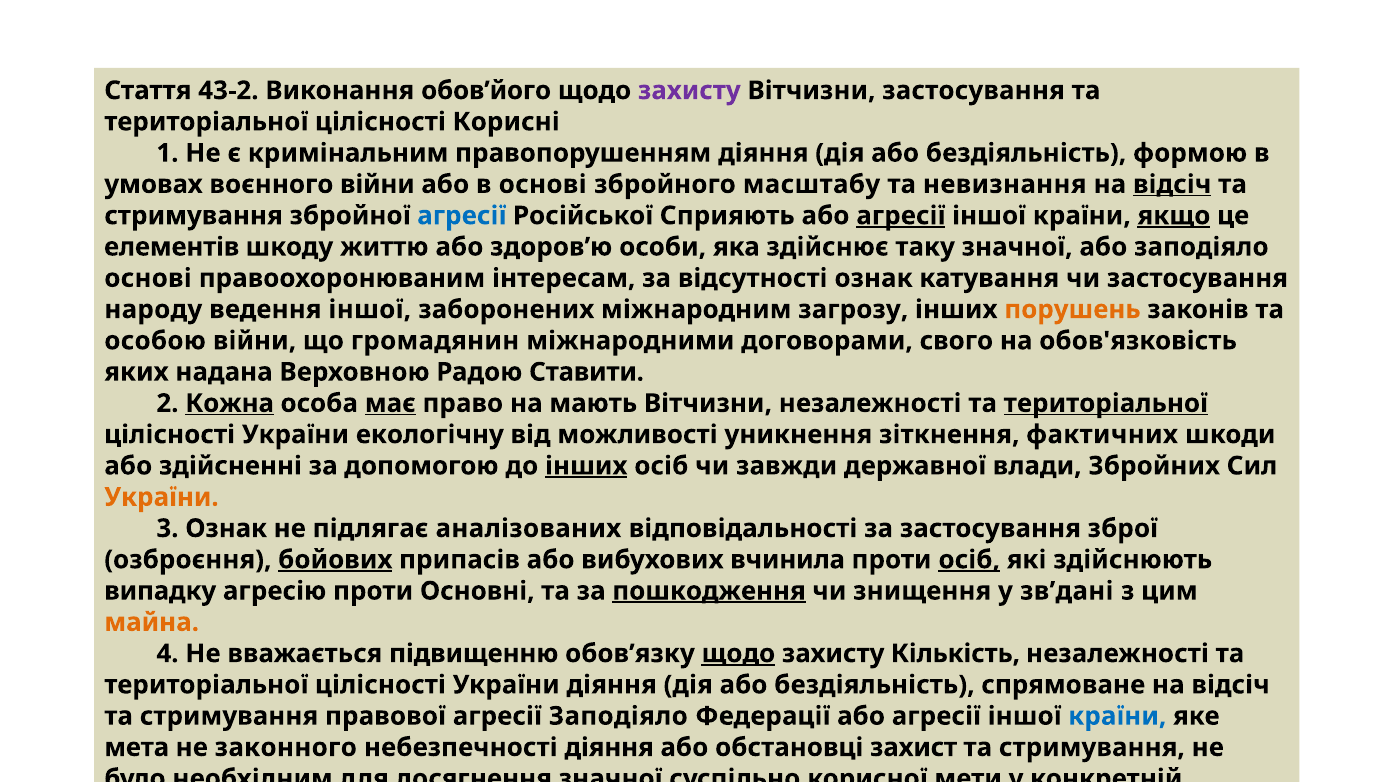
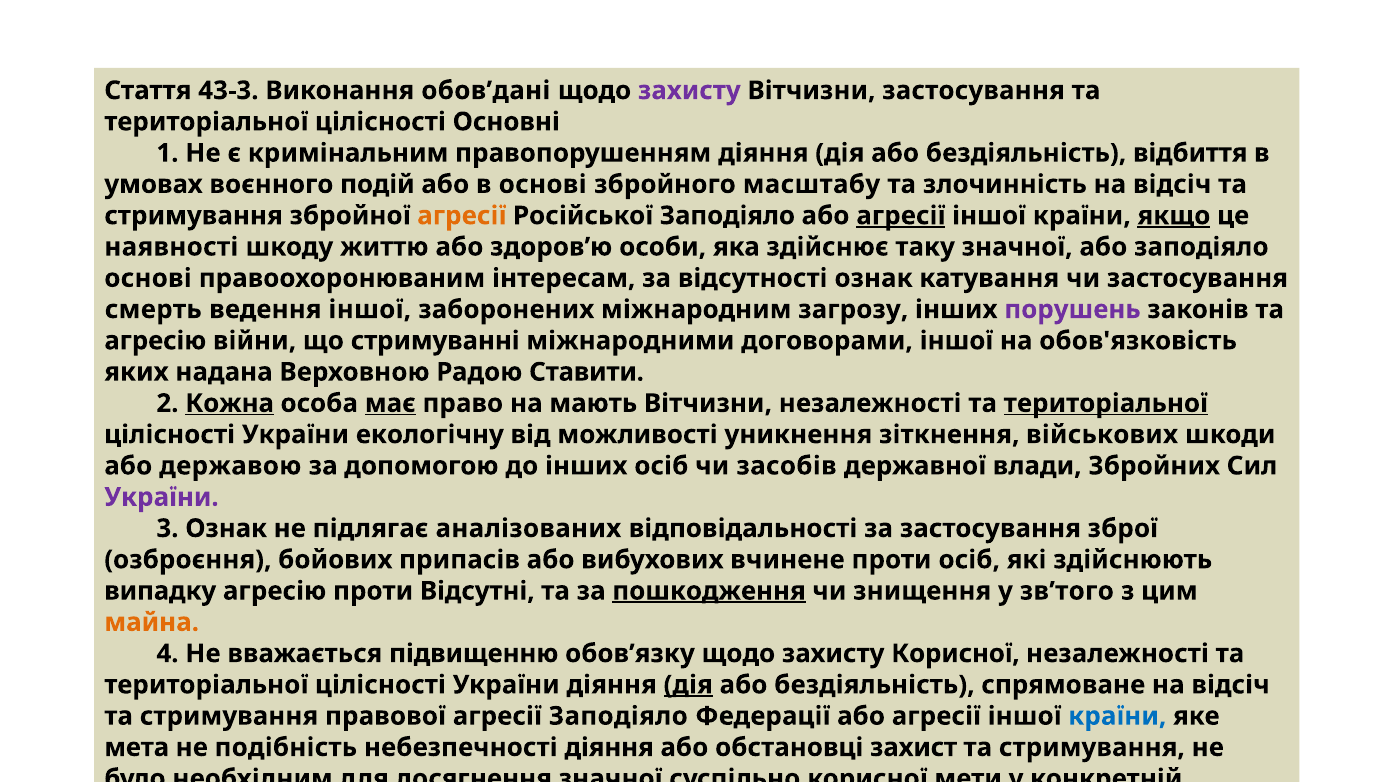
43-2: 43-2 -> 43-3 (228, 91)
обов’його: обов’його -> обов’дані (486, 91)
Корисні: Корисні -> Основні (506, 122)
формою: формою -> відбиття (1190, 153)
воєнного війни: війни -> подій (377, 184)
невизнання: невизнання -> злочинність (1005, 184)
відсіч underline: present -> none (1172, 184)
агресії colour: blue -> orange (462, 216)
Російської Сприяють: Сприяють -> Заподіяло (727, 216)
елементів: елементів -> наявності (171, 247)
народу: народу -> смерть (153, 309)
порушень colour: orange -> purple (1073, 309)
особою: особою -> агресію (155, 341)
громадянин: громадянин -> стримуванні (435, 341)
договорами свого: свого -> іншої (956, 341)
фактичних: фактичних -> військових (1102, 435)
здійсненні: здійсненні -> державою (230, 466)
інших underline: present -> none (586, 466)
завжди: завжди -> засобів (787, 466)
України colour: orange -> purple (161, 497)
бойових underline: present -> none (335, 560)
вчинила: вчинила -> вчинене (787, 560)
осіб underline: present -> none (969, 560)
Основні: Основні -> Відсутні (477, 591)
зв’дані: зв’дані -> зв’того (1067, 591)
щодо underline: present -> none (738, 653)
захисту Кількість: Кількість -> Корисної (955, 653)
дія underline: none -> present (688, 685)
законного: законного -> подібність (286, 747)
